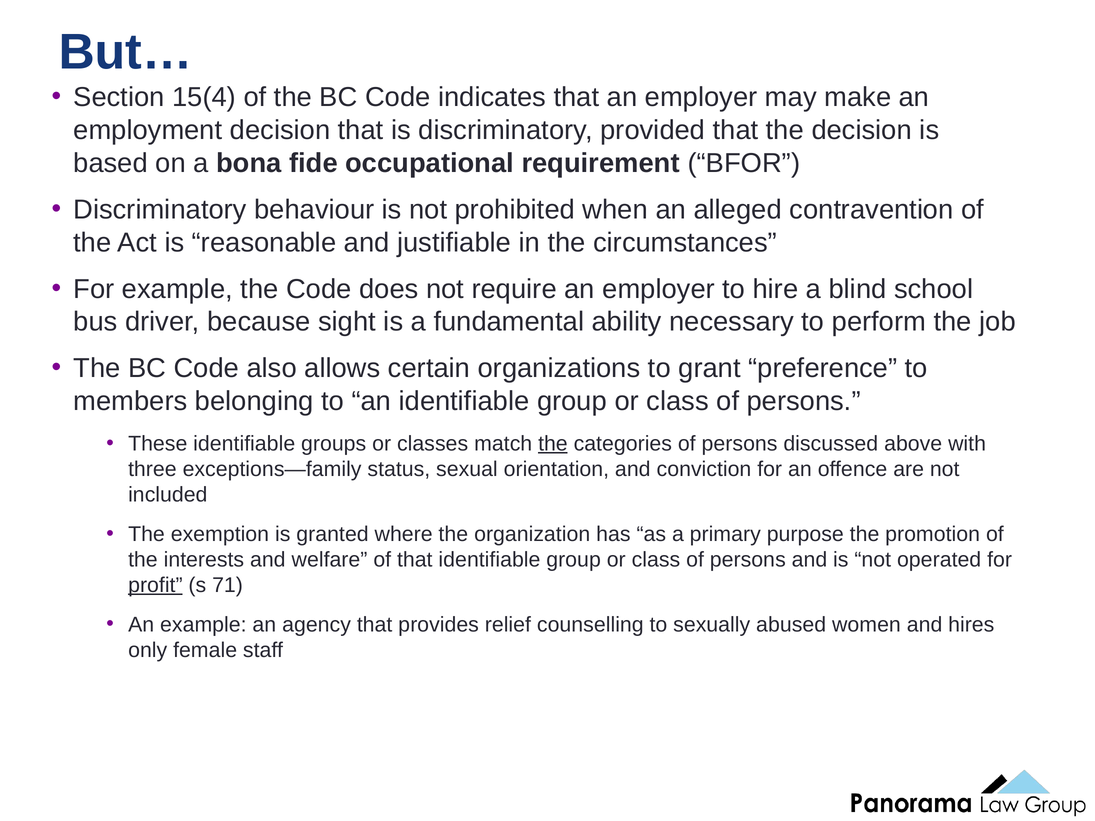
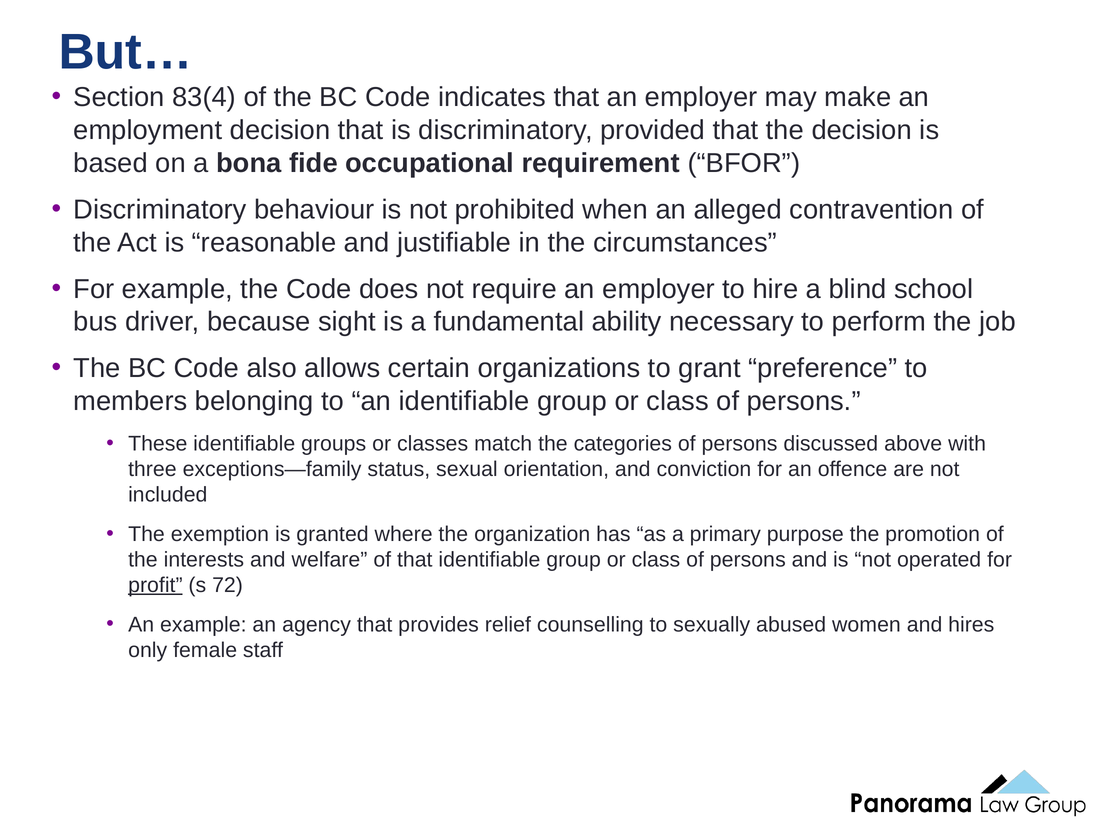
15(4: 15(4 -> 83(4 (204, 97)
the underline: present -> none (553, 444)
71: 71 -> 72 (228, 585)
